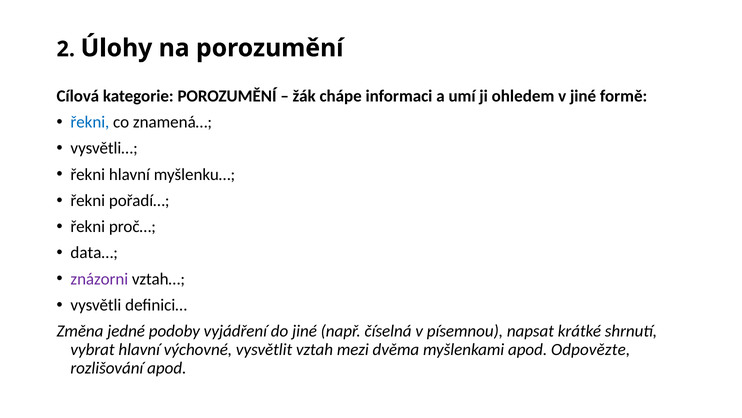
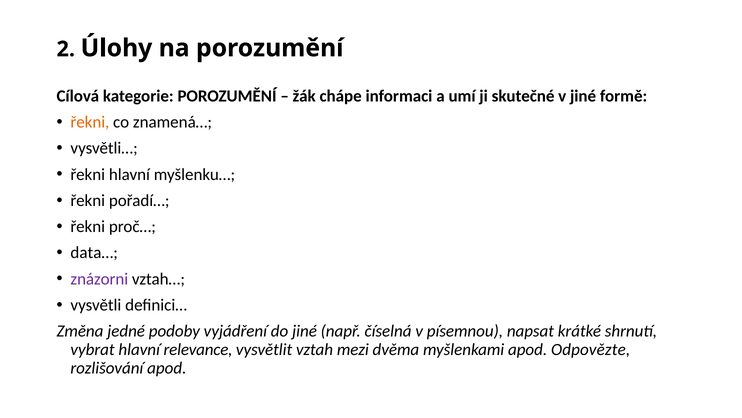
ohledem: ohledem -> skutečné (523, 96)
řekni colour: blue -> orange (90, 122)
výchovné: výchovné -> relevance (198, 349)
